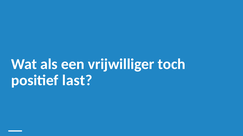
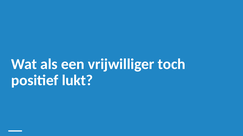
last: last -> lukt (77, 81)
